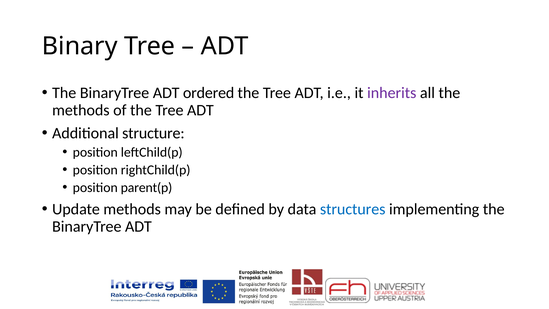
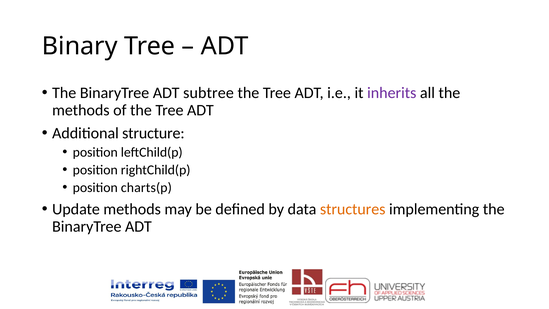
ordered: ordered -> subtree (208, 93)
parent(p: parent(p -> charts(p (146, 187)
structures colour: blue -> orange (353, 209)
